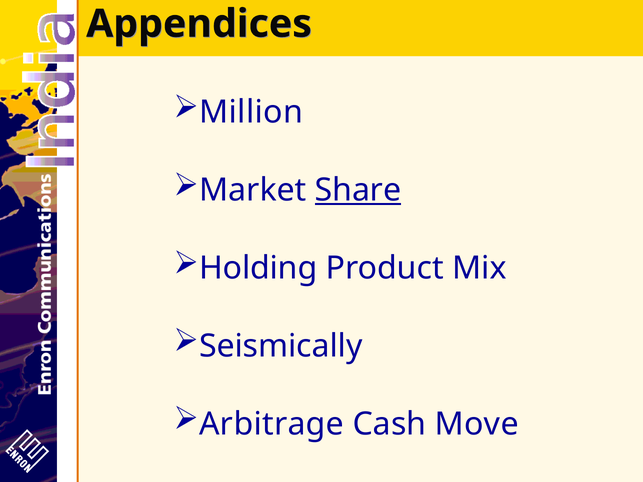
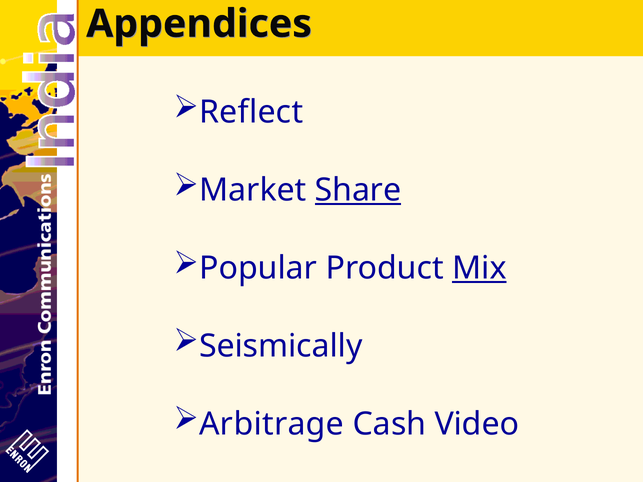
Million: Million -> Reflect (251, 112)
Holding: Holding -> Popular (258, 268)
Mix underline: none -> present (479, 268)
Move: Move -> Video (477, 424)
